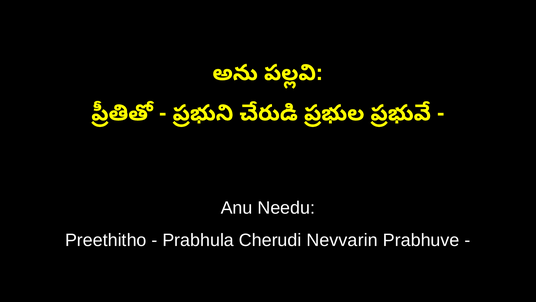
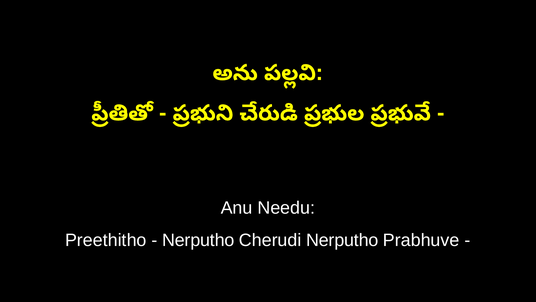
Prabhula: Prabhula -> Nerputho (198, 240)
Cherudi Nevvarin: Nevvarin -> Nerputho (342, 240)
